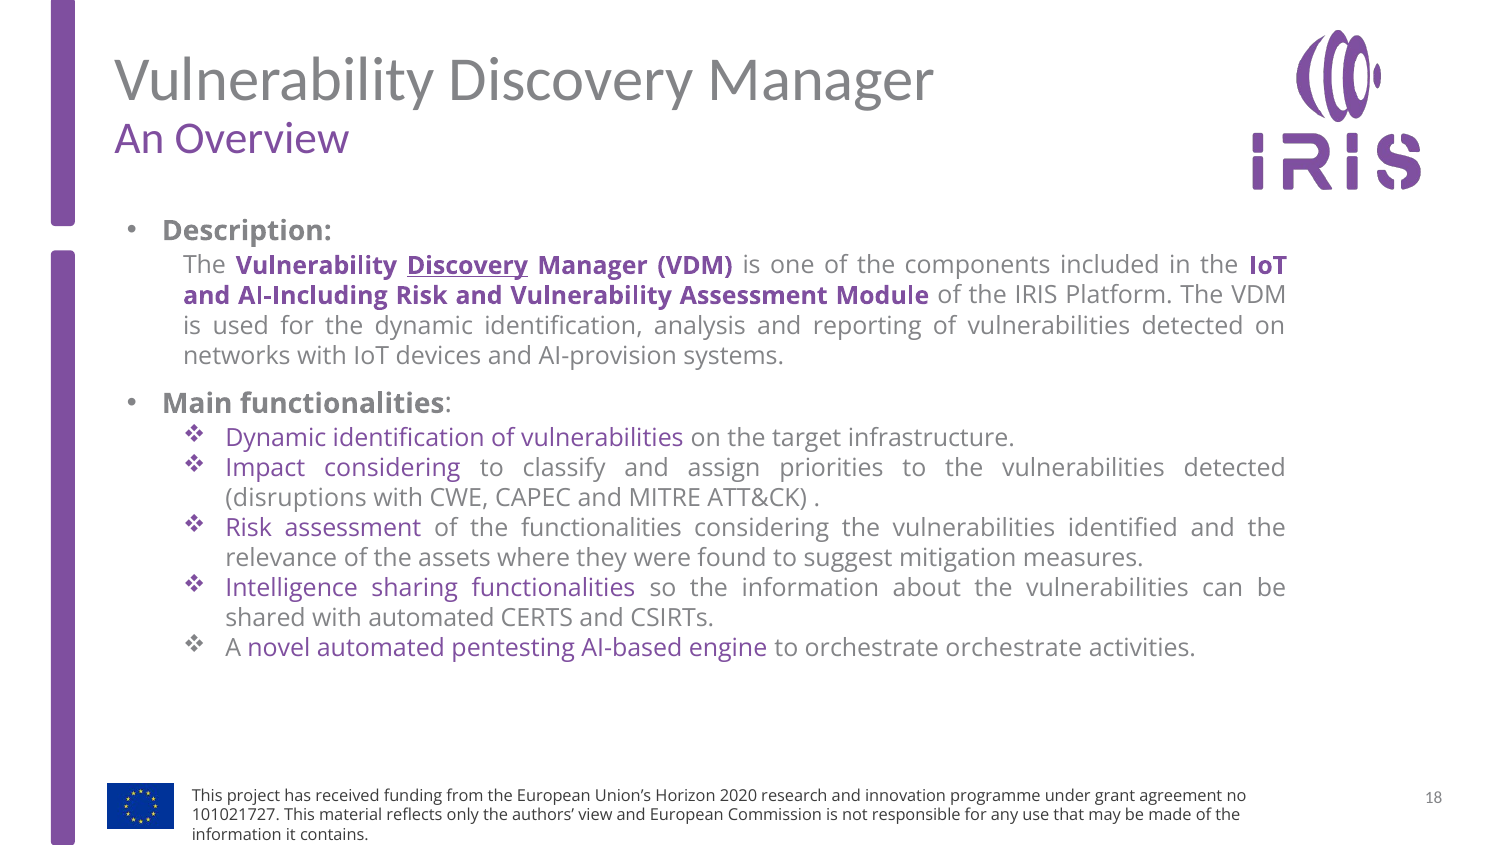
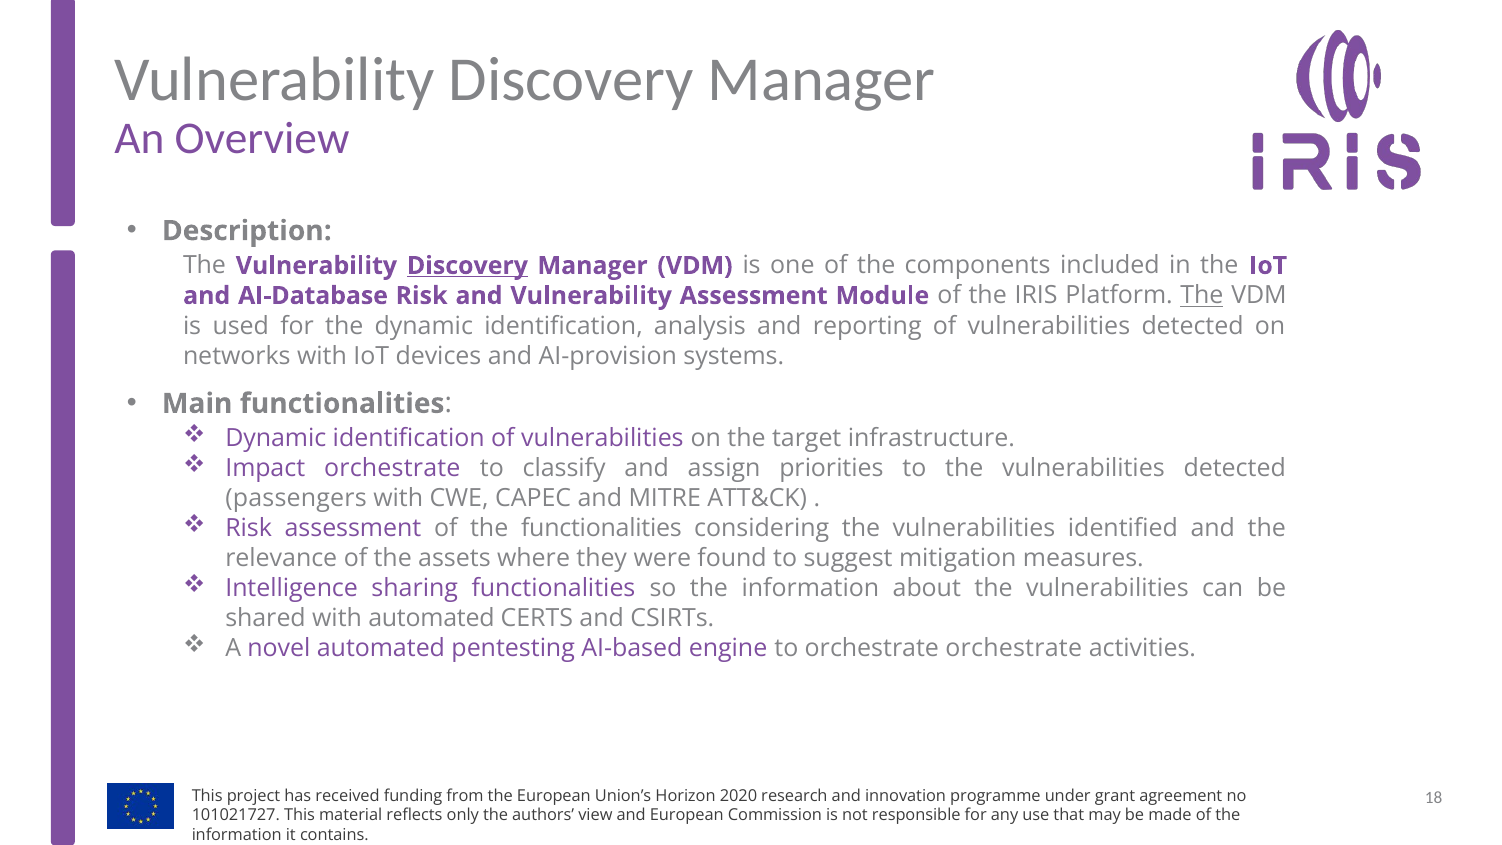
AI-Including: AI-Including -> AI-Database (313, 296)
The underline: none -> present (1202, 296)
Impact considering: considering -> orchestrate (392, 468)
disruptions: disruptions -> passengers (296, 498)
